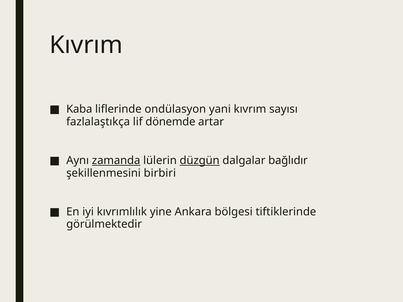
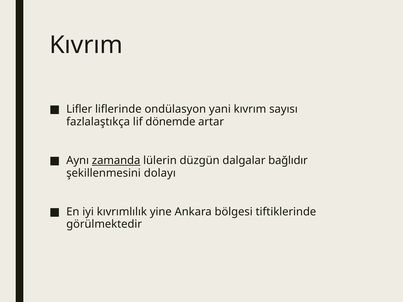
Kaba: Kaba -> Lifler (79, 109)
düzgün underline: present -> none (200, 161)
birbiri: birbiri -> dolayı (160, 173)
